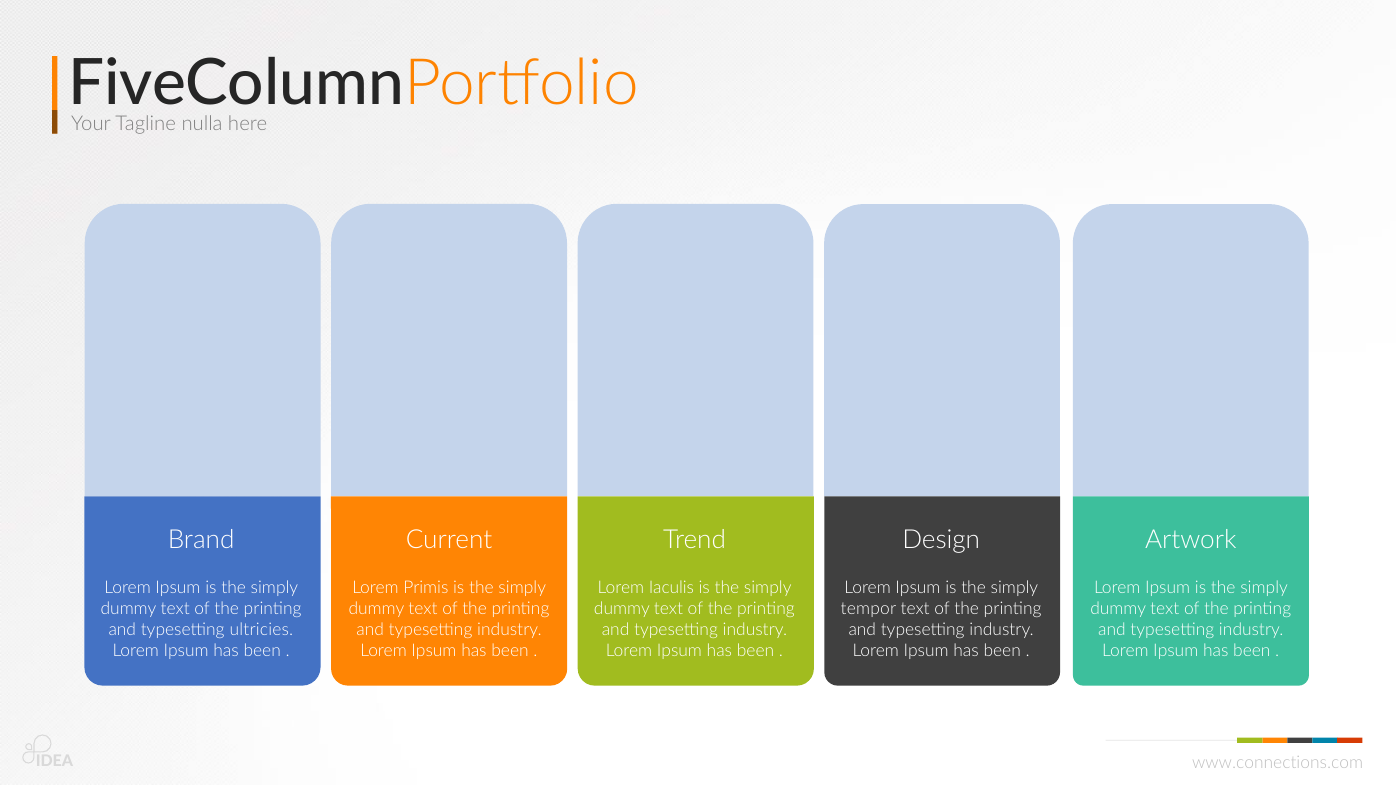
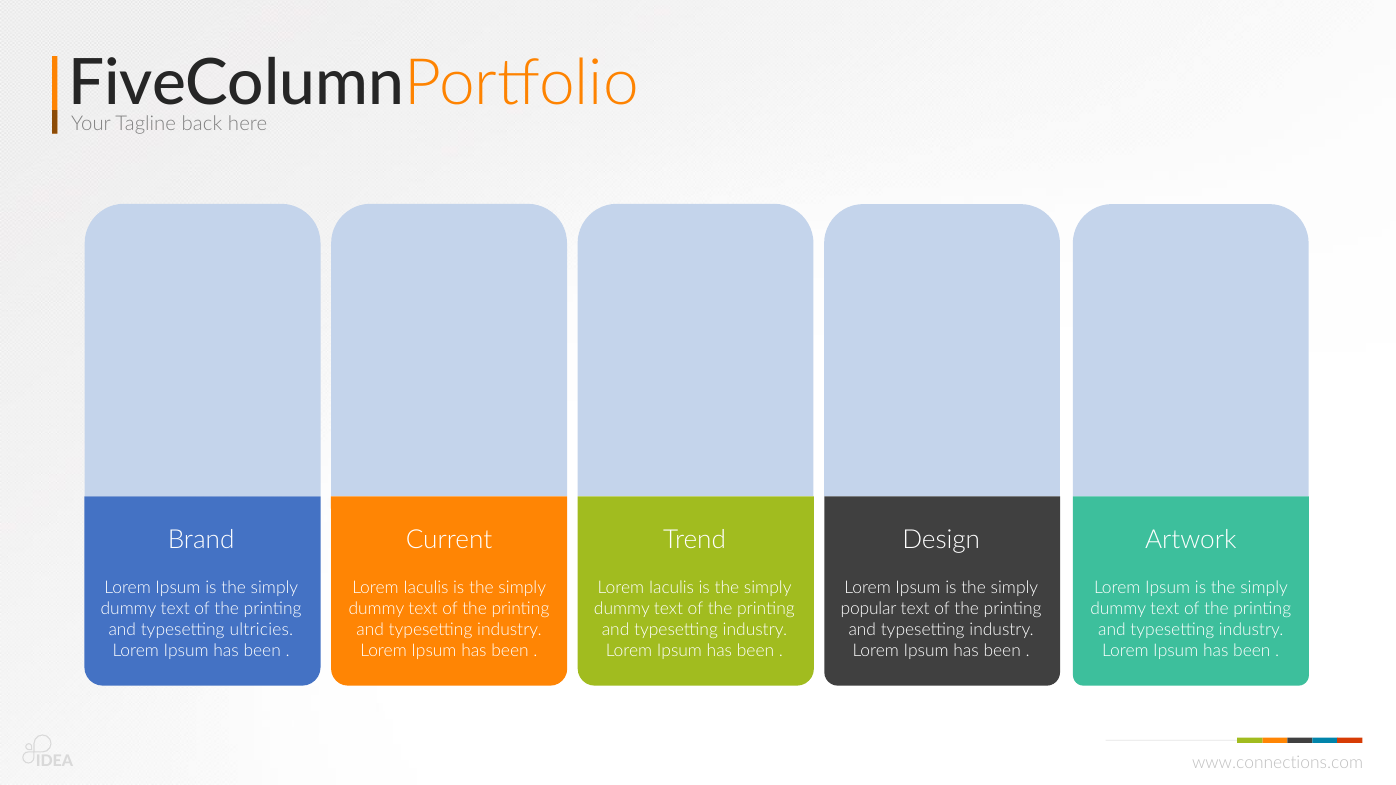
nulla: nulla -> back (202, 124)
Primis: Primis -> Iaculis (426, 588)
tempor: tempor -> popular (869, 609)
